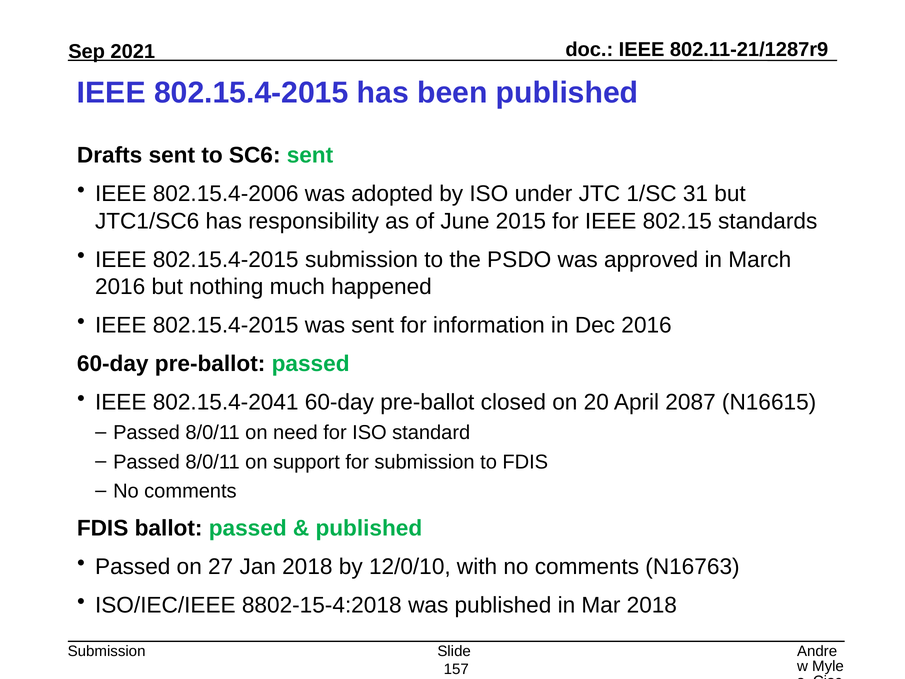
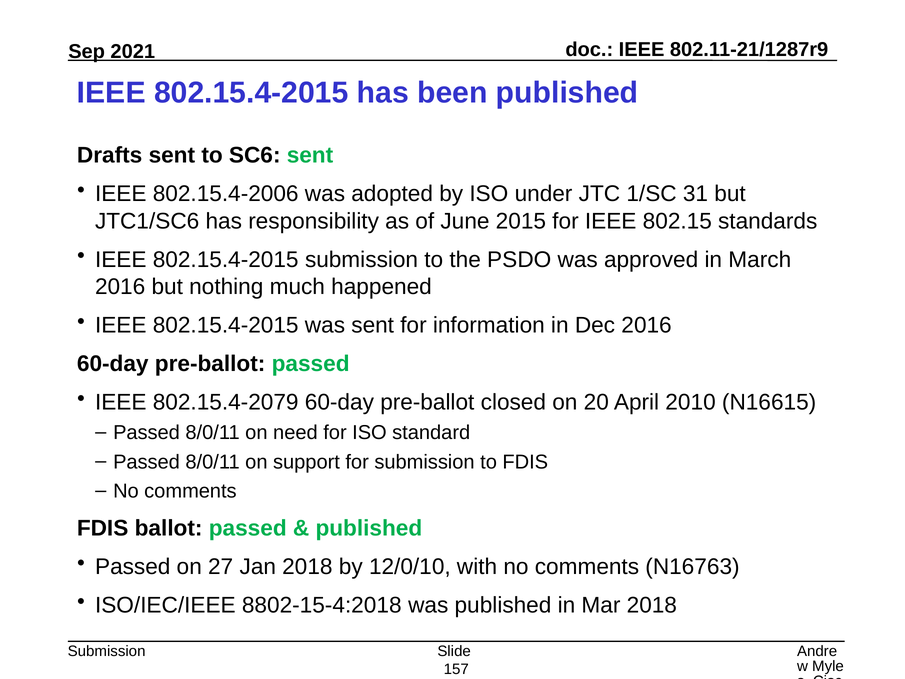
802.15.4-2041: 802.15.4-2041 -> 802.15.4-2079 (226, 402)
2087: 2087 -> 2010 (691, 402)
